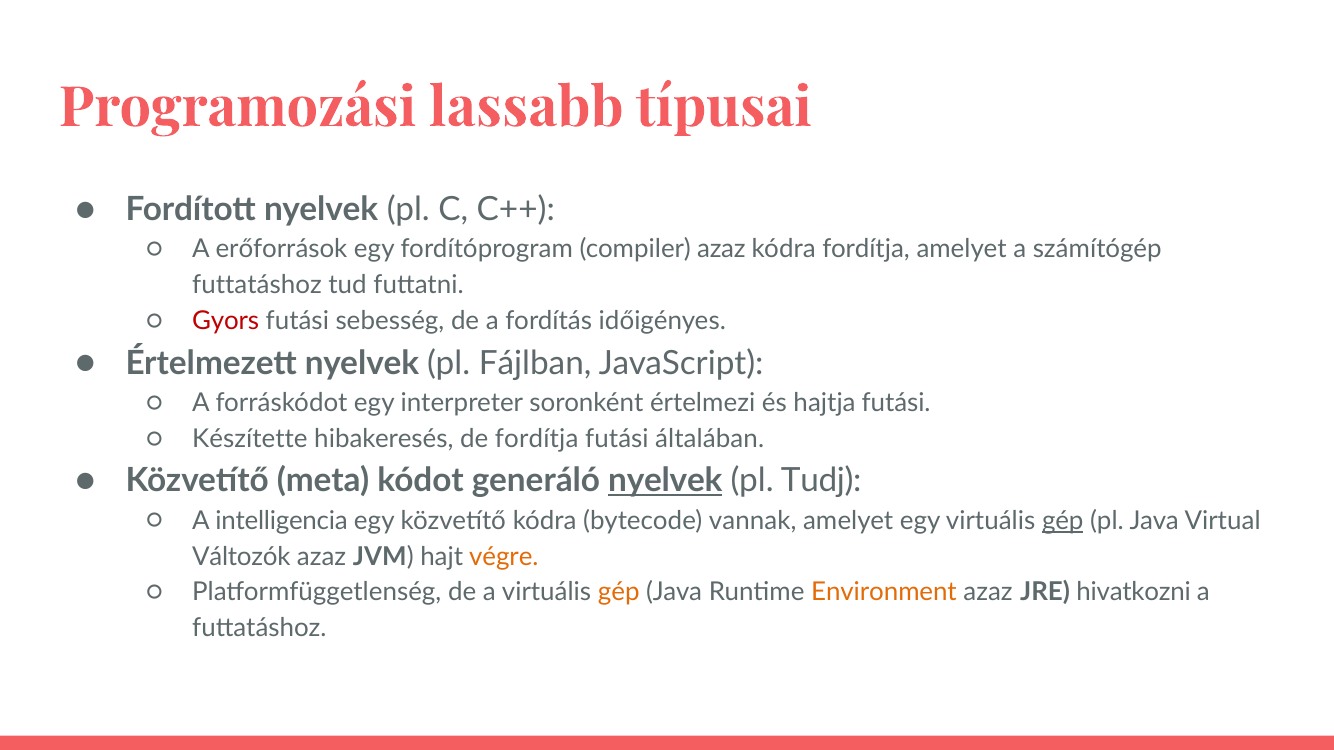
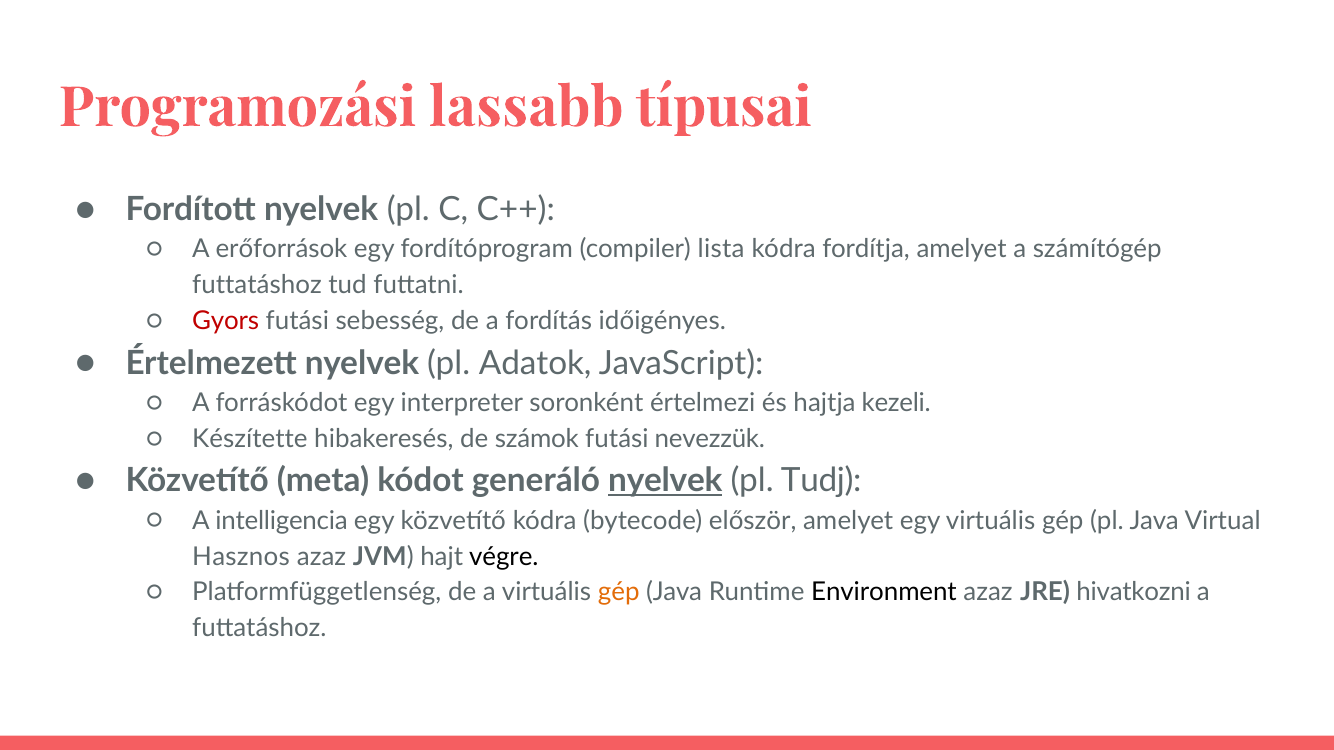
compiler azaz: azaz -> lista (721, 250)
Fájlban: Fájlban -> Adatok (535, 363)
hajtja futási: futási -> kezeli (896, 403)
de fordítja: fordítja -> számok (537, 439)
általában: általában -> nevezzük (710, 439)
vannak: vannak -> először (753, 521)
gép underline: present -> none (1063, 521)
Változók: Változók -> Hasznos (241, 557)
végre colour: orange -> black (504, 557)
Environment colour: orange -> black (884, 593)
